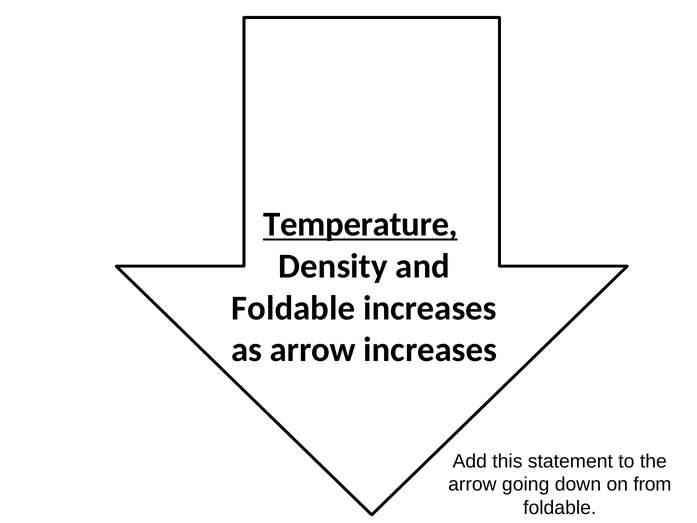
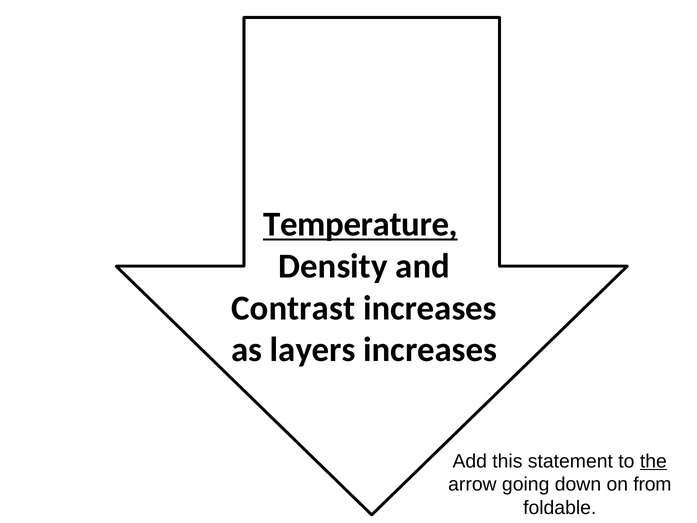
Foldable: Foldable -> Contrast (293, 308)
as arrow: arrow -> layers (313, 350)
the underline: none -> present (653, 461)
